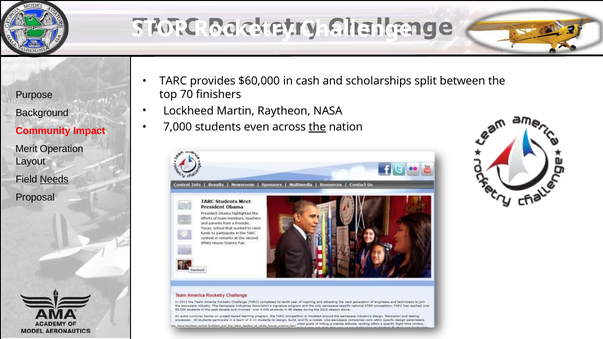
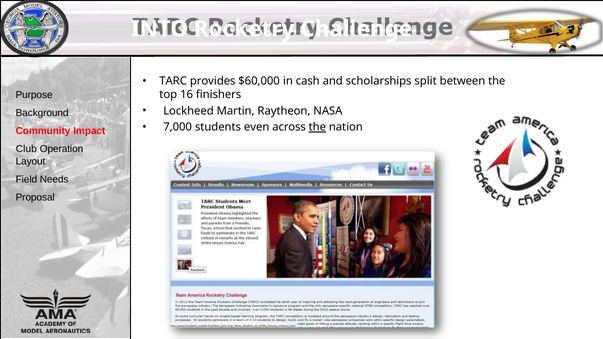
STOP: STOP -> INTO (160, 29)
70: 70 -> 16 (187, 95)
Merit: Merit -> Club (26, 149)
Needs underline: present -> none (54, 179)
